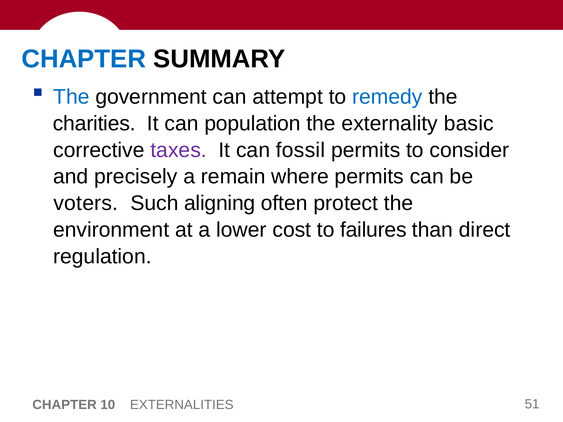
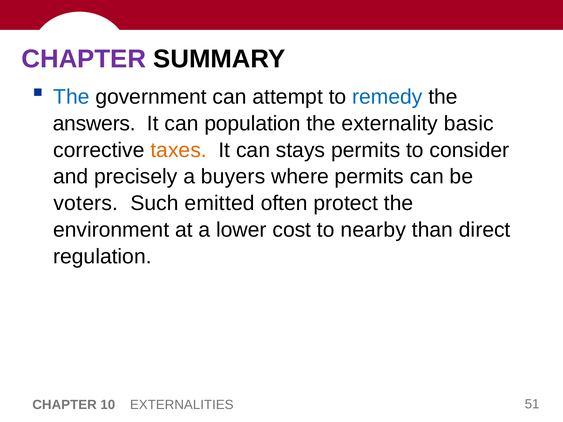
CHAPTER colour: blue -> purple (84, 59)
charities: charities -> answers (94, 124)
taxes colour: purple -> orange (179, 150)
fossil: fossil -> stays (301, 150)
remain: remain -> buyers (233, 177)
aligning: aligning -> emitted (220, 203)
failures: failures -> nearby (373, 230)
